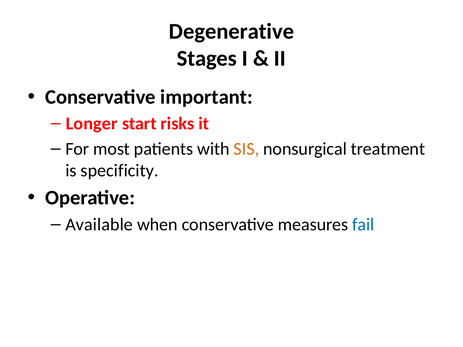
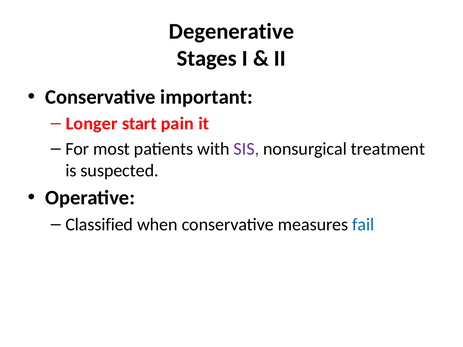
risks: risks -> pain (177, 124)
SIS colour: orange -> purple (246, 149)
specificity: specificity -> suspected (120, 171)
Available: Available -> Classified (99, 225)
